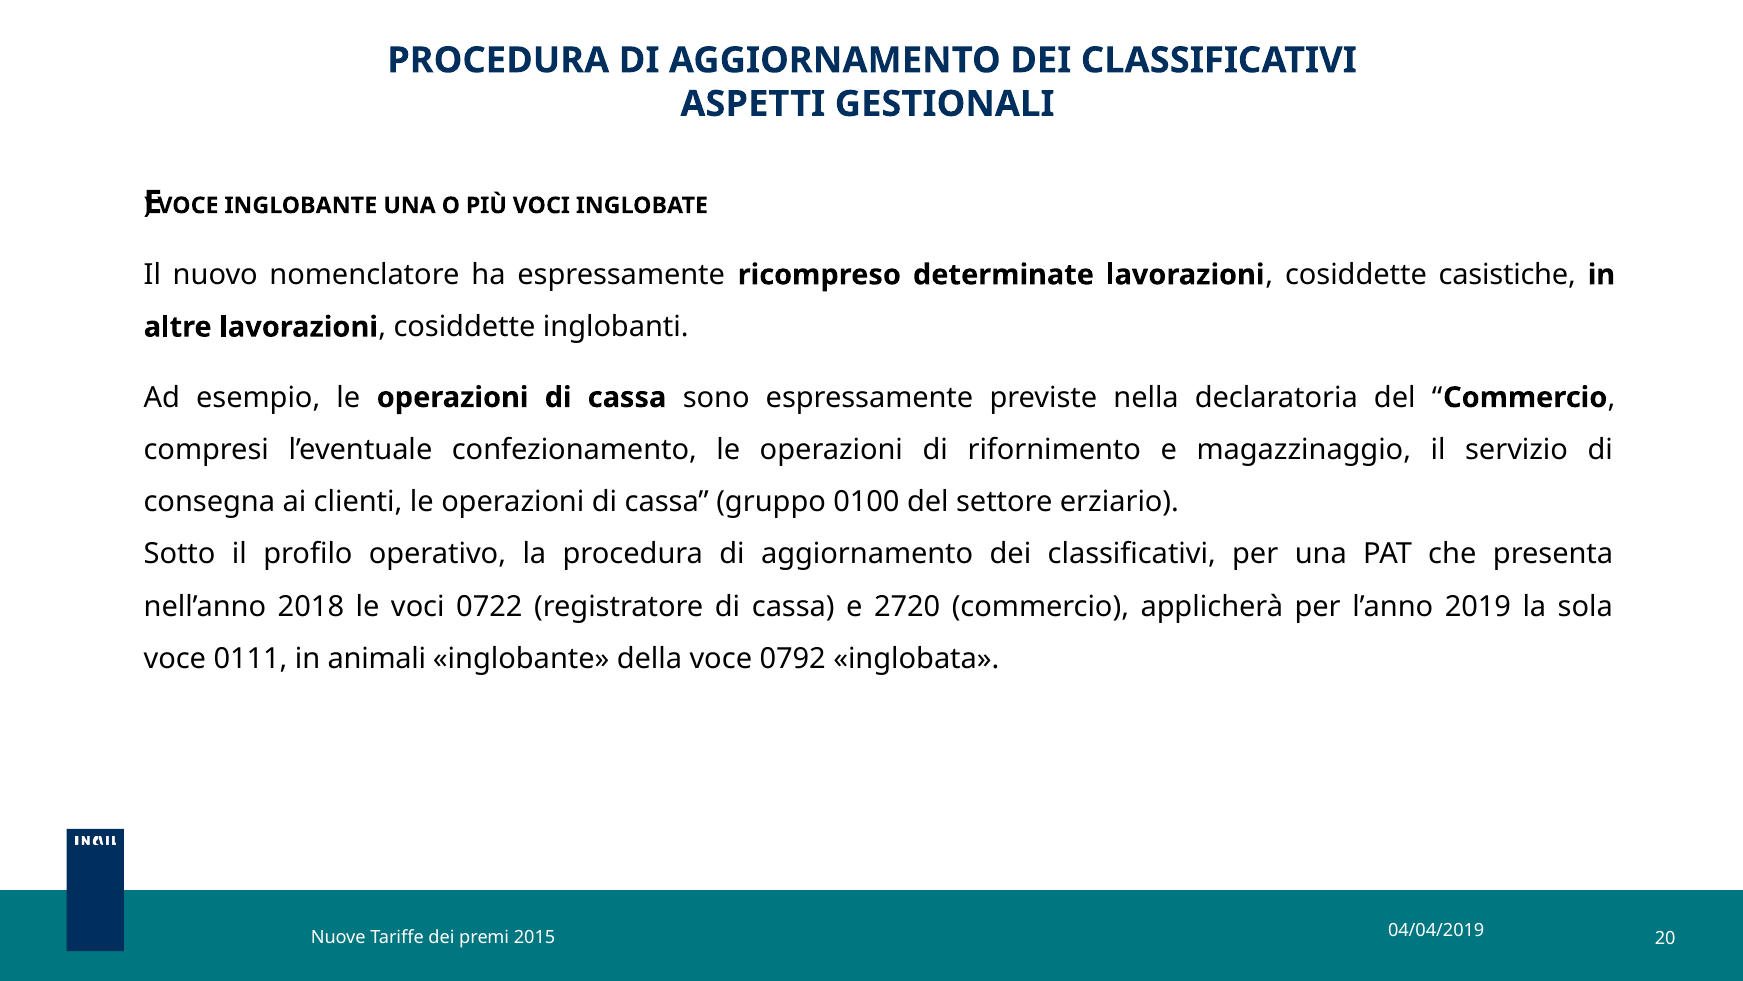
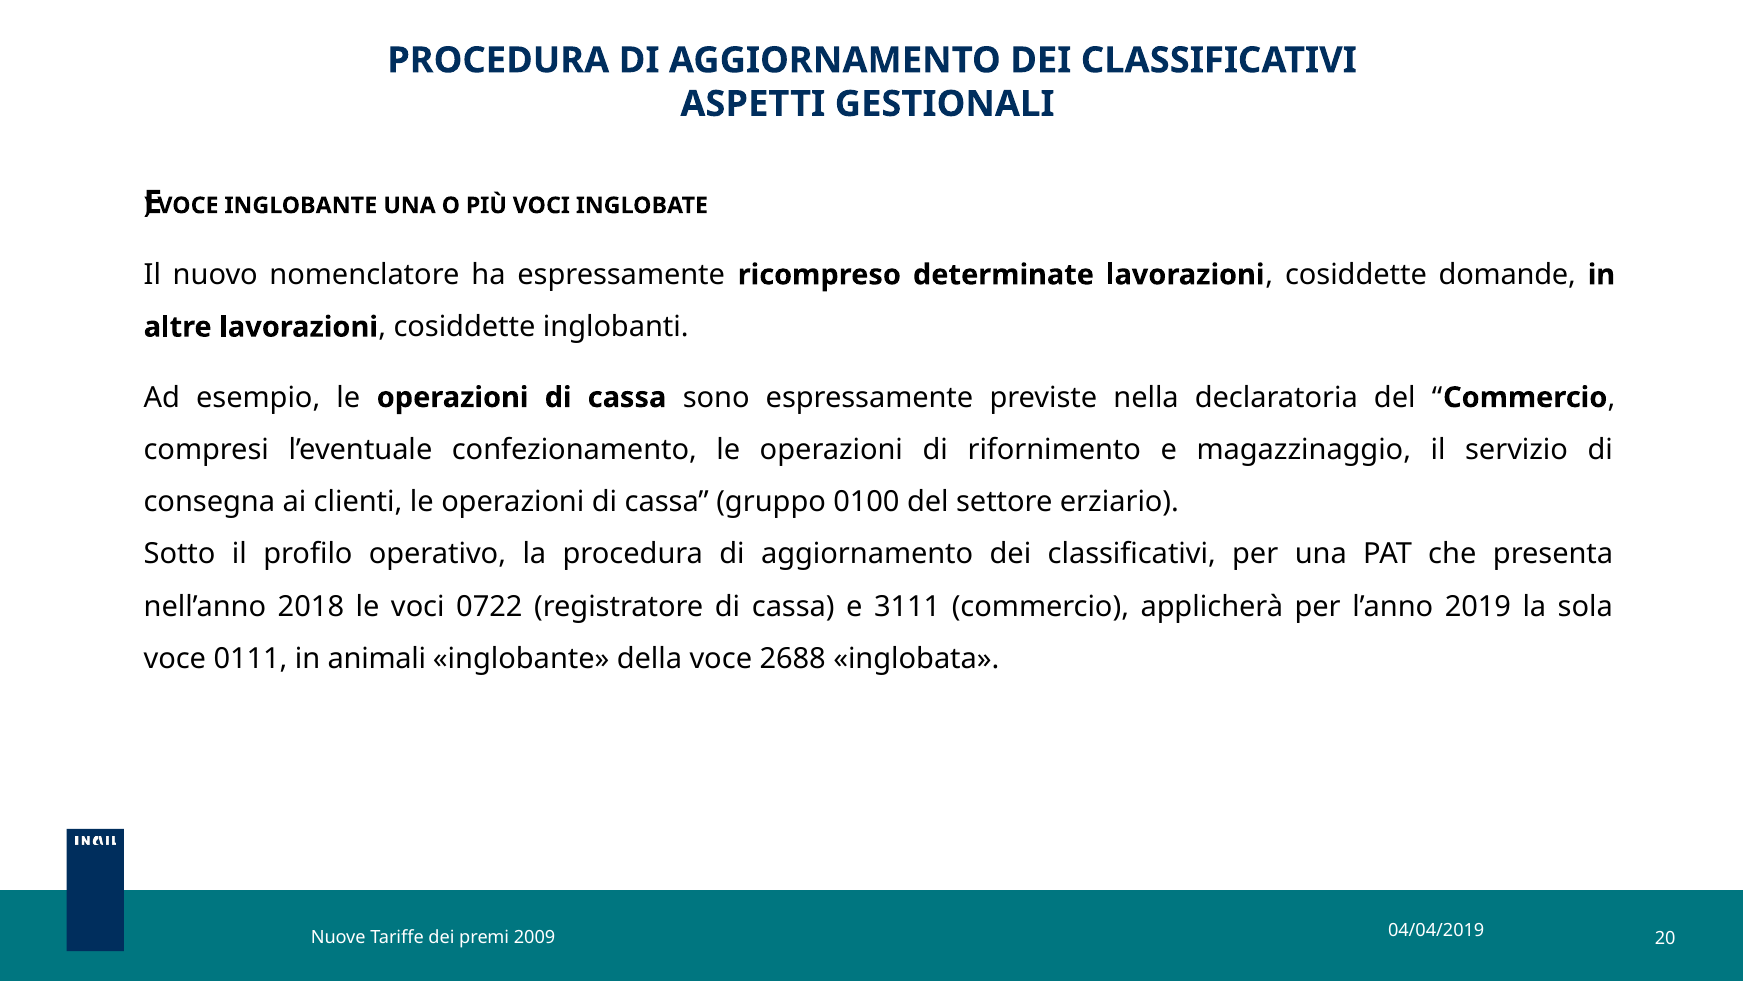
casistiche: casistiche -> domande (1507, 275)
2720: 2720 -> 3111 (907, 606)
0792: 0792 -> 2688 (793, 659)
2015: 2015 -> 2009 (535, 937)
